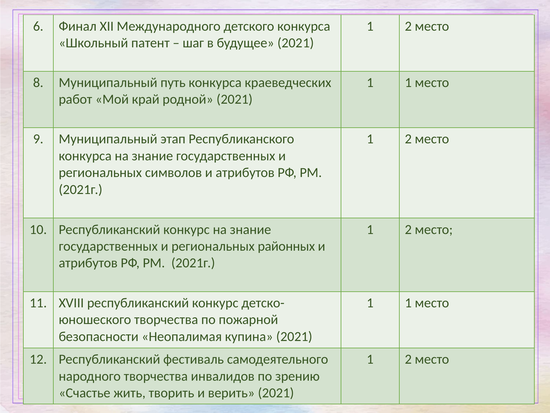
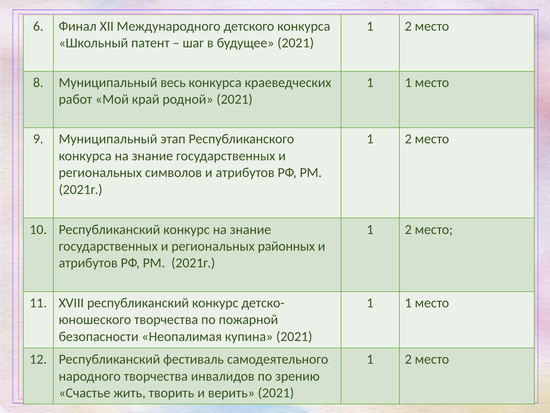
путь: путь -> весь (173, 83)
